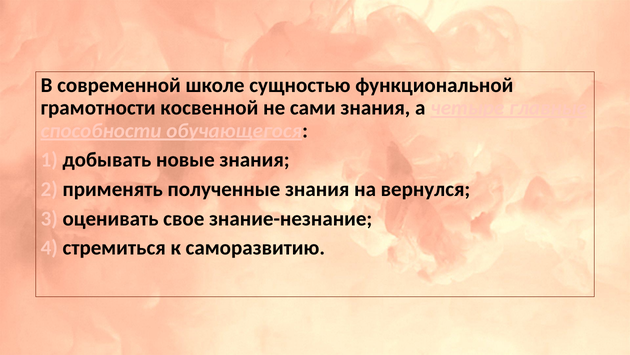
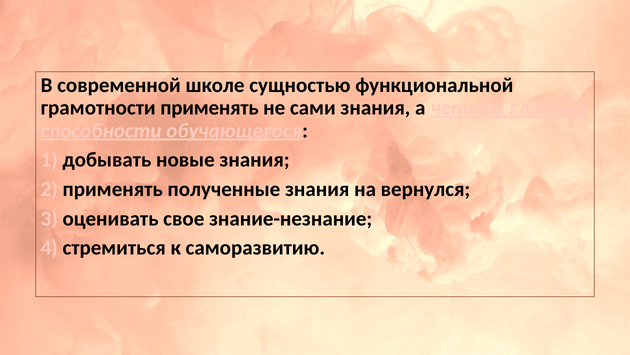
грамотности косвенной: косвенной -> применять (210, 108)
